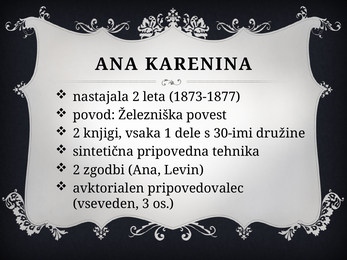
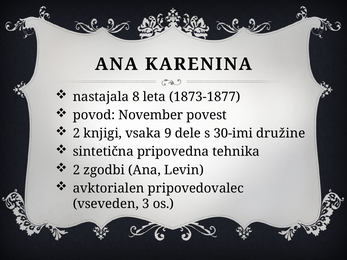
nastajala 2: 2 -> 8 (136, 97)
Železniška: Železniška -> November (151, 115)
1: 1 -> 9 (168, 133)
